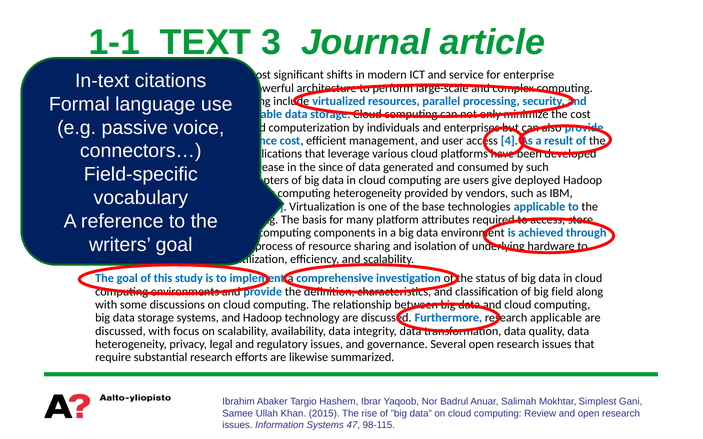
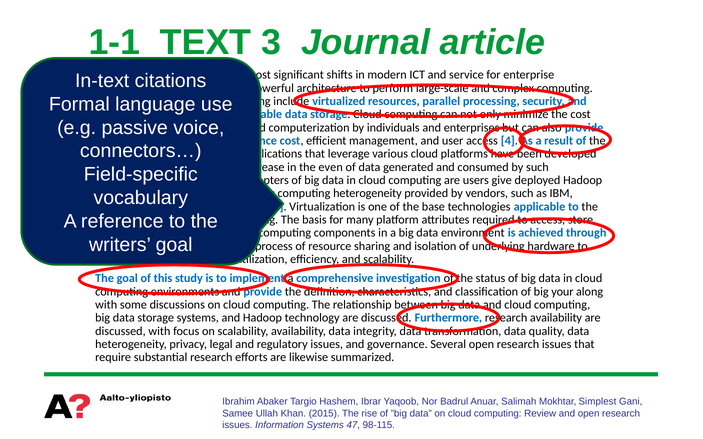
since: since -> even (331, 167)
field: field -> your (562, 292)
applicable: applicable -> availability (556, 318)
